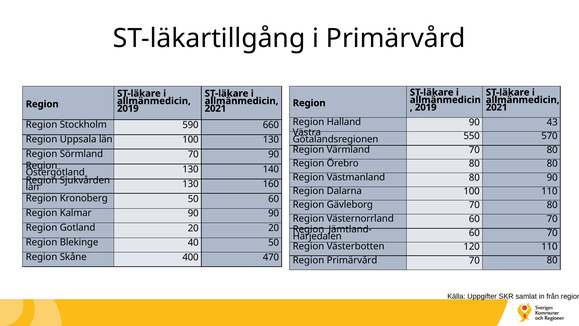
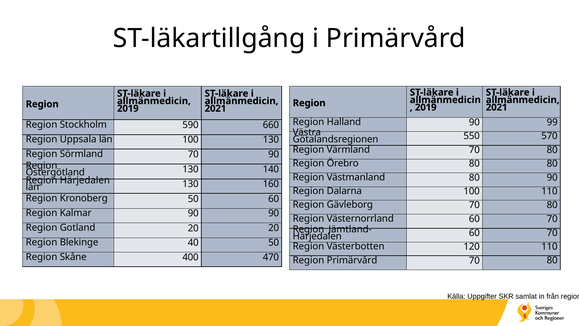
43: 43 -> 99 (552, 122)
Region Sjukvården: Sjukvården -> Härjedalen (85, 180)
